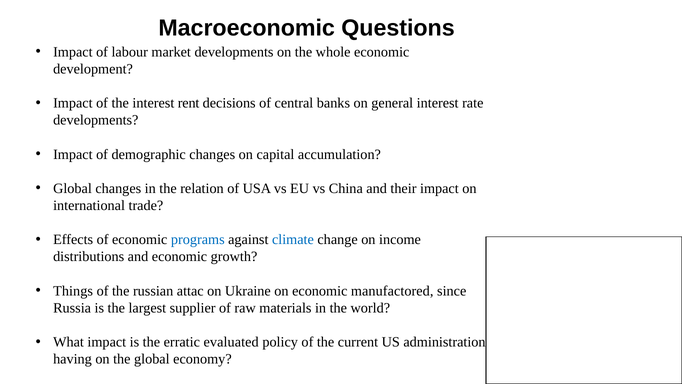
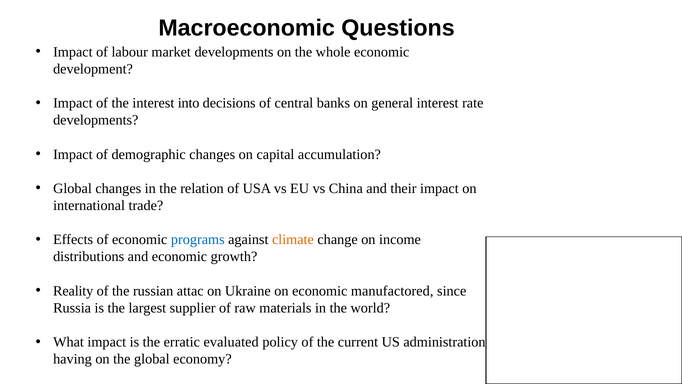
rent: rent -> into (189, 103)
climate colour: blue -> orange (293, 239)
Things: Things -> Reality (73, 291)
